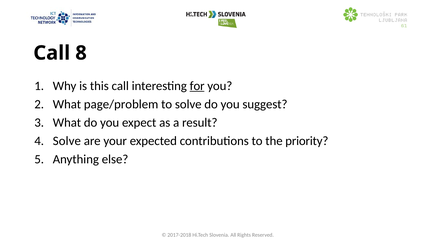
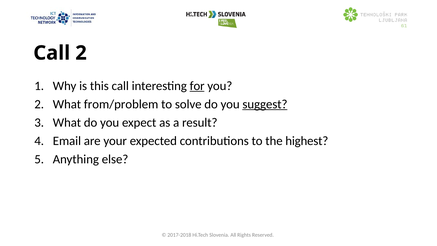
Call 8: 8 -> 2 (81, 53)
page/problem: page/problem -> from/problem (121, 104)
suggest underline: none -> present (265, 104)
Solve: Solve -> Email (67, 141)
priority: priority -> highest (307, 141)
